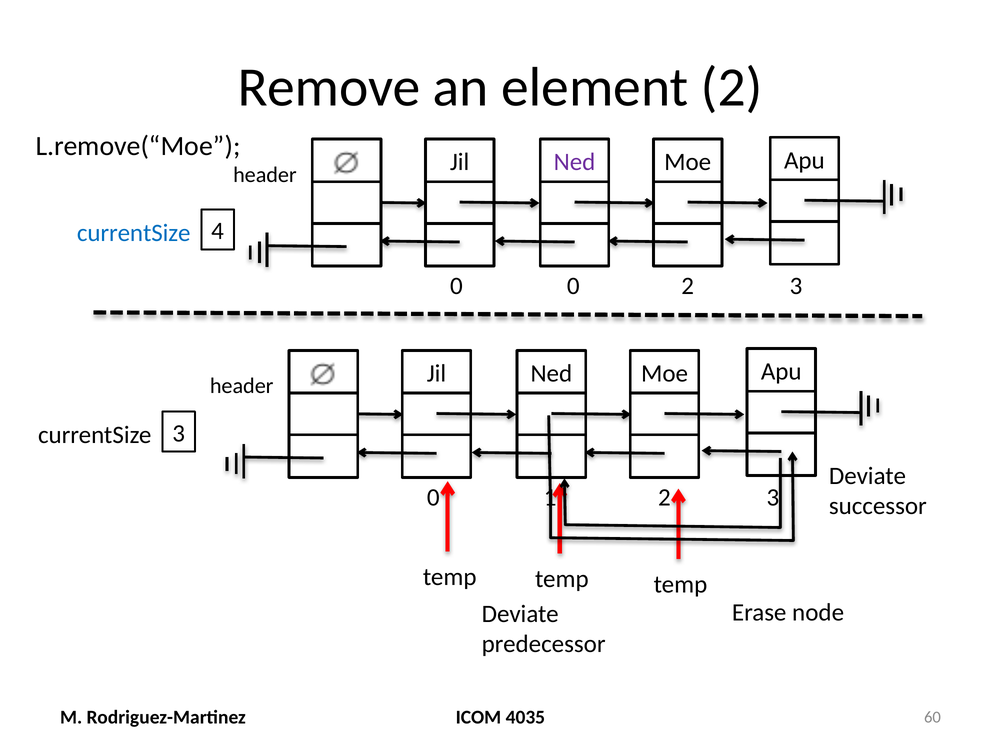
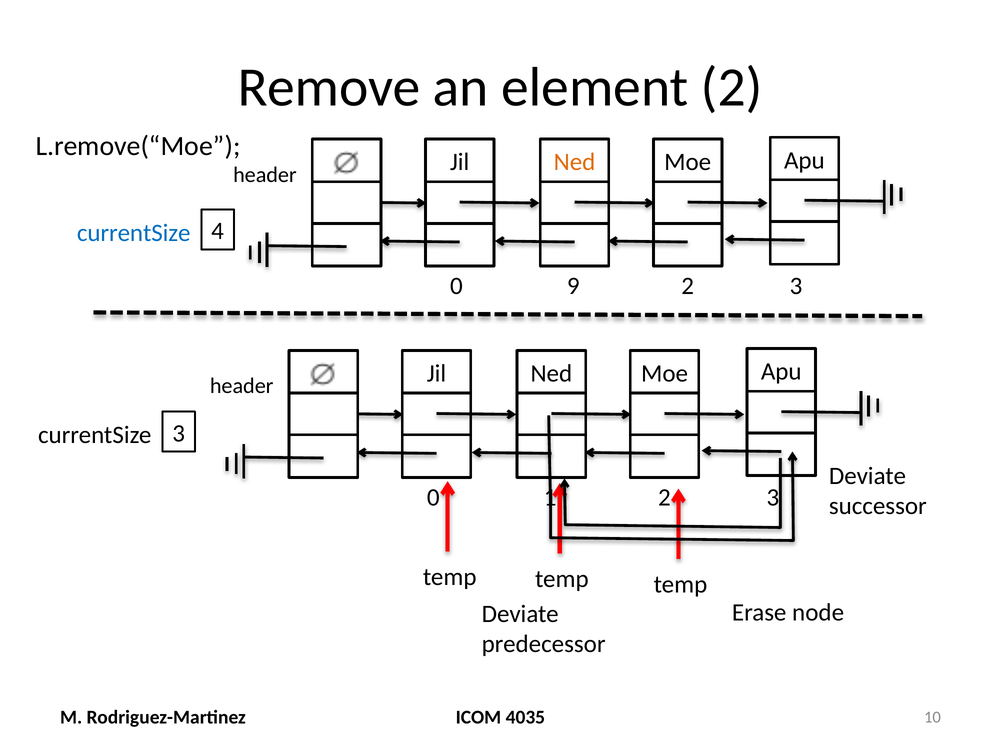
Ned colour: purple -> orange (575, 162)
0 0: 0 -> 9 (573, 286)
60: 60 -> 10 (932, 717)
